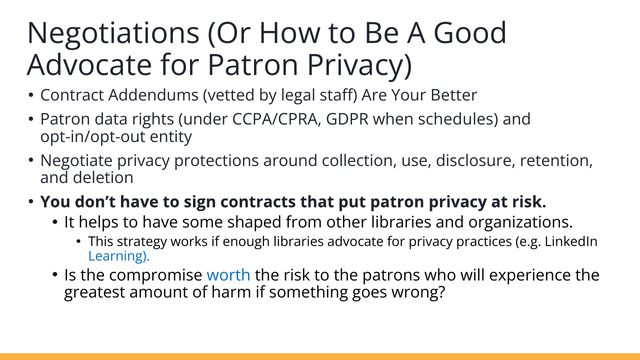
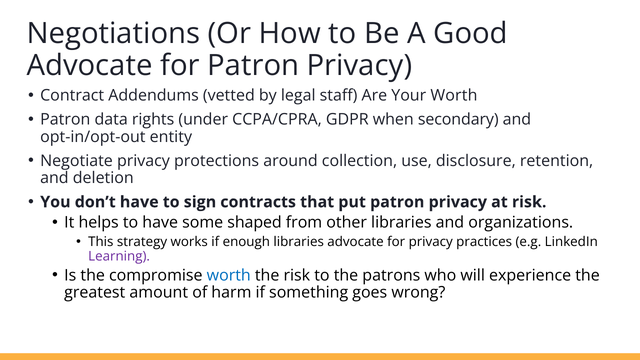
Your Better: Better -> Worth (454, 96)
schedules: schedules -> secondary (458, 120)
Learning colour: blue -> purple (119, 256)
